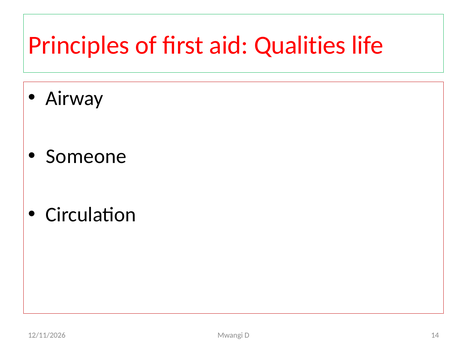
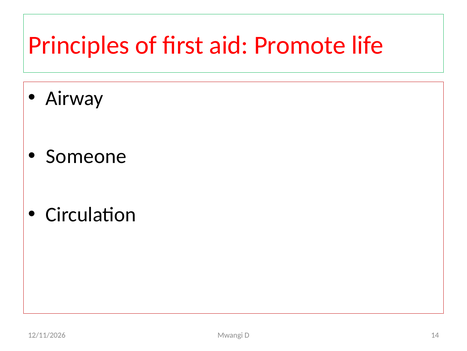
Qualities: Qualities -> Promote (300, 45)
